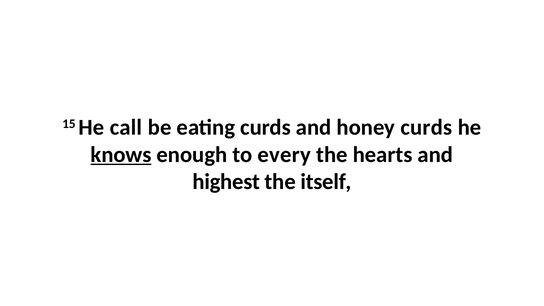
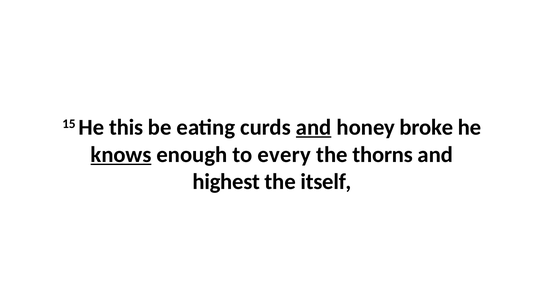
call: call -> this (126, 127)
and underline: none -> present (314, 127)
honey curds: curds -> broke (426, 127)
hearts: hearts -> thorns (383, 155)
